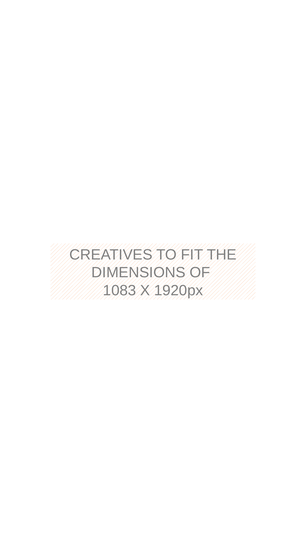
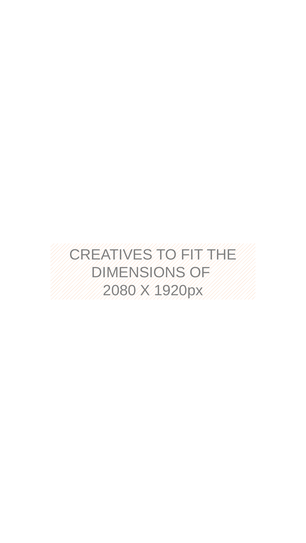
1083: 1083 -> 2080 (120, 291)
